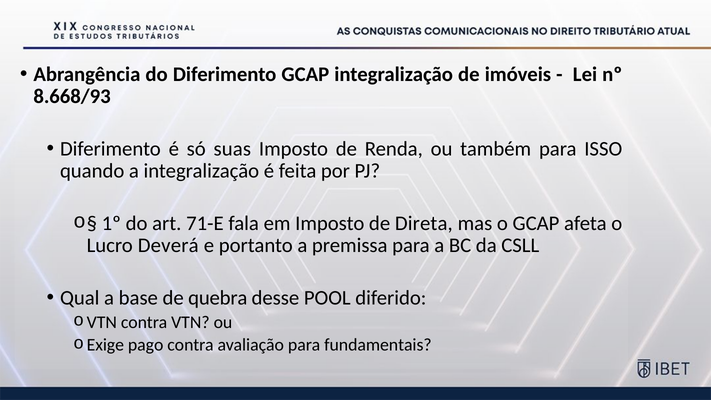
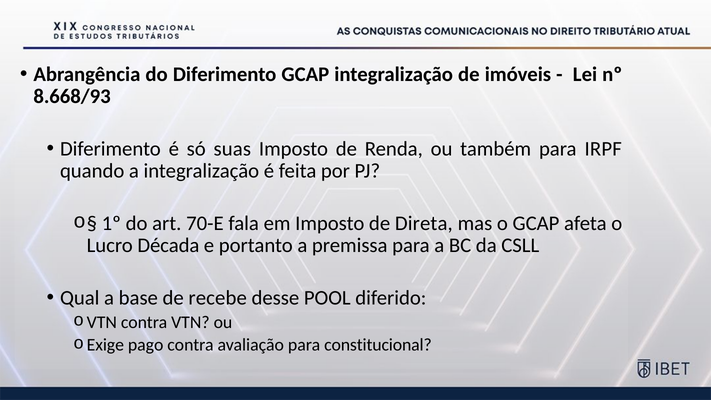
ISSO: ISSO -> IRPF (603, 149)
71-E: 71-E -> 70-E (205, 223)
Deverá: Deverá -> Década (168, 246)
quebra: quebra -> recebe (218, 298)
fundamentais: fundamentais -> constitucional (378, 345)
